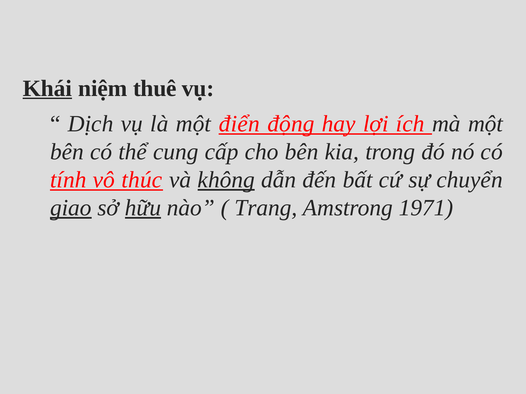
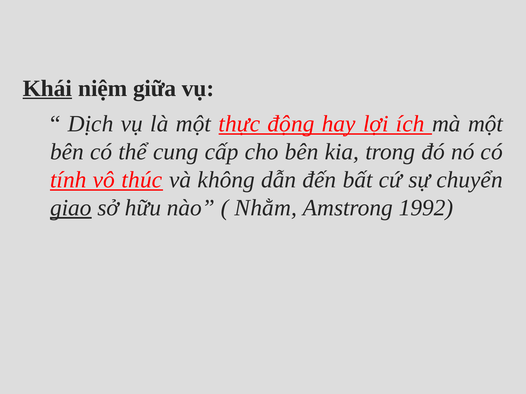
thuê: thuê -> giữa (155, 88)
điển: điển -> thực (239, 124)
không underline: present -> none (226, 180)
hữu underline: present -> none (143, 208)
Trang: Trang -> Nhằm (266, 208)
1971: 1971 -> 1992 (426, 208)
